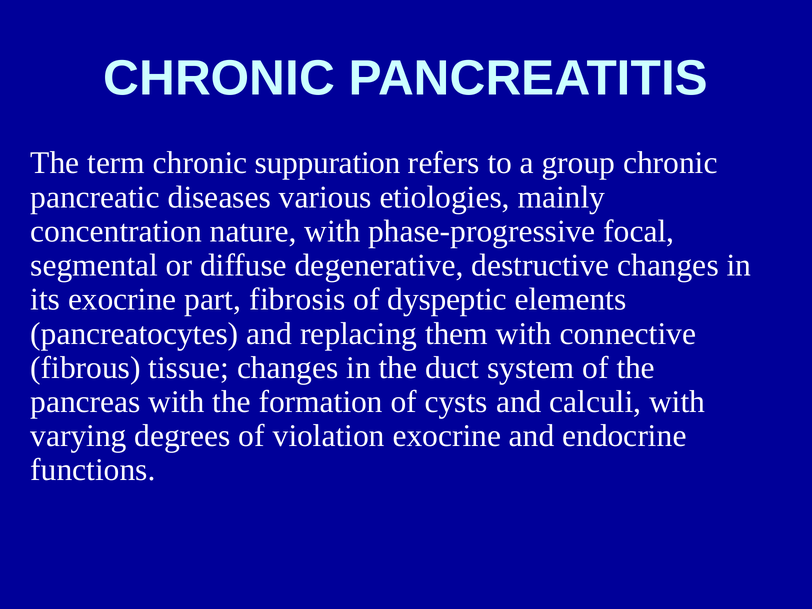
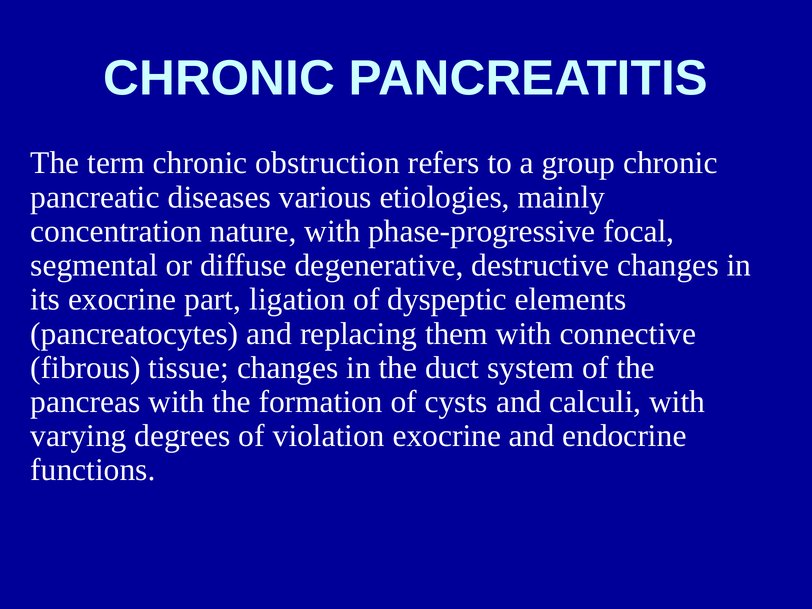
suppuration: suppuration -> obstruction (327, 163)
fibrosis: fibrosis -> ligation (297, 299)
